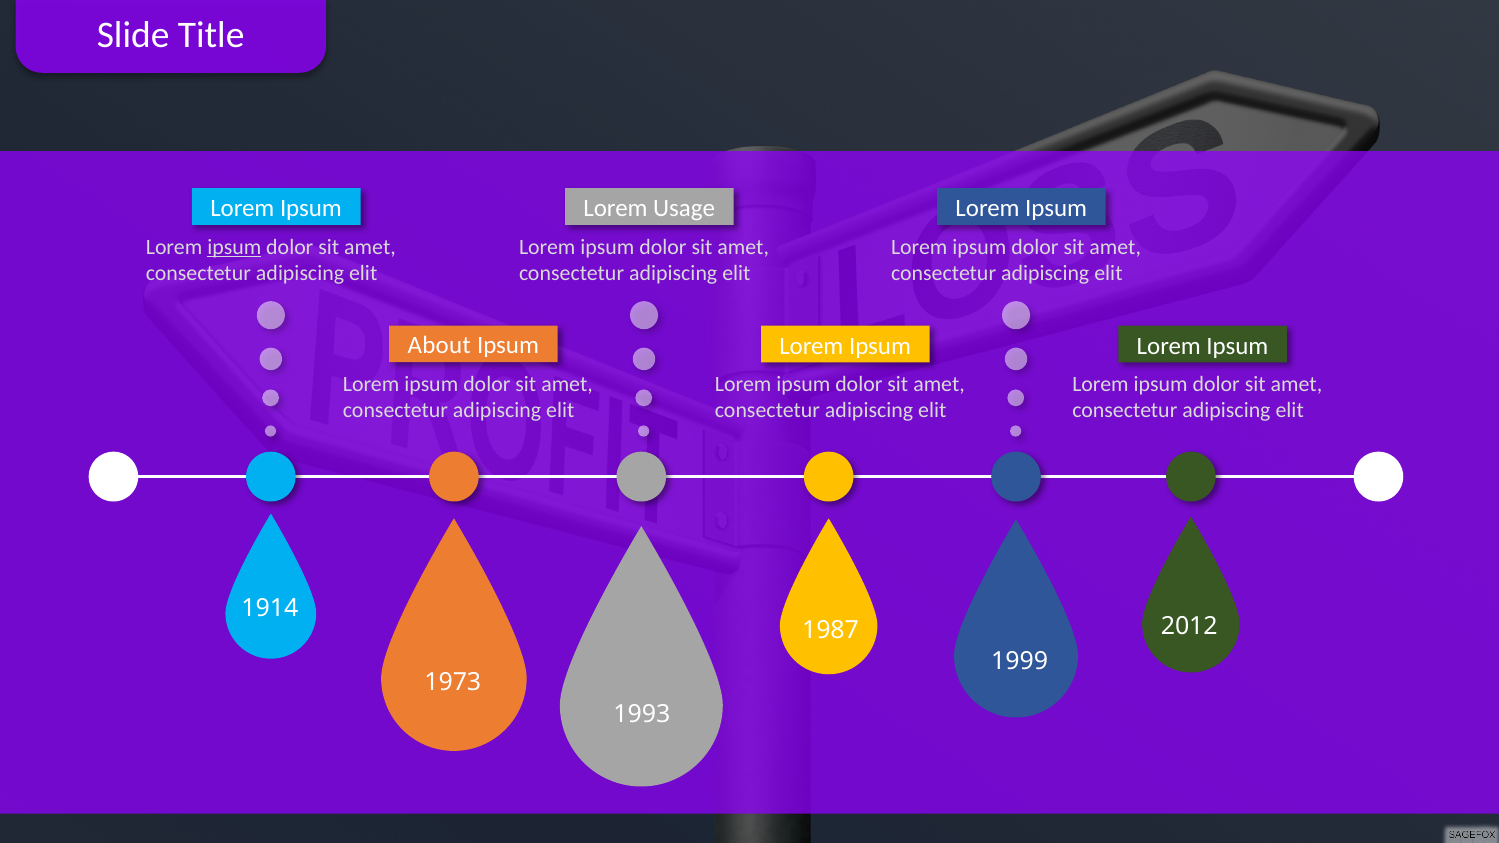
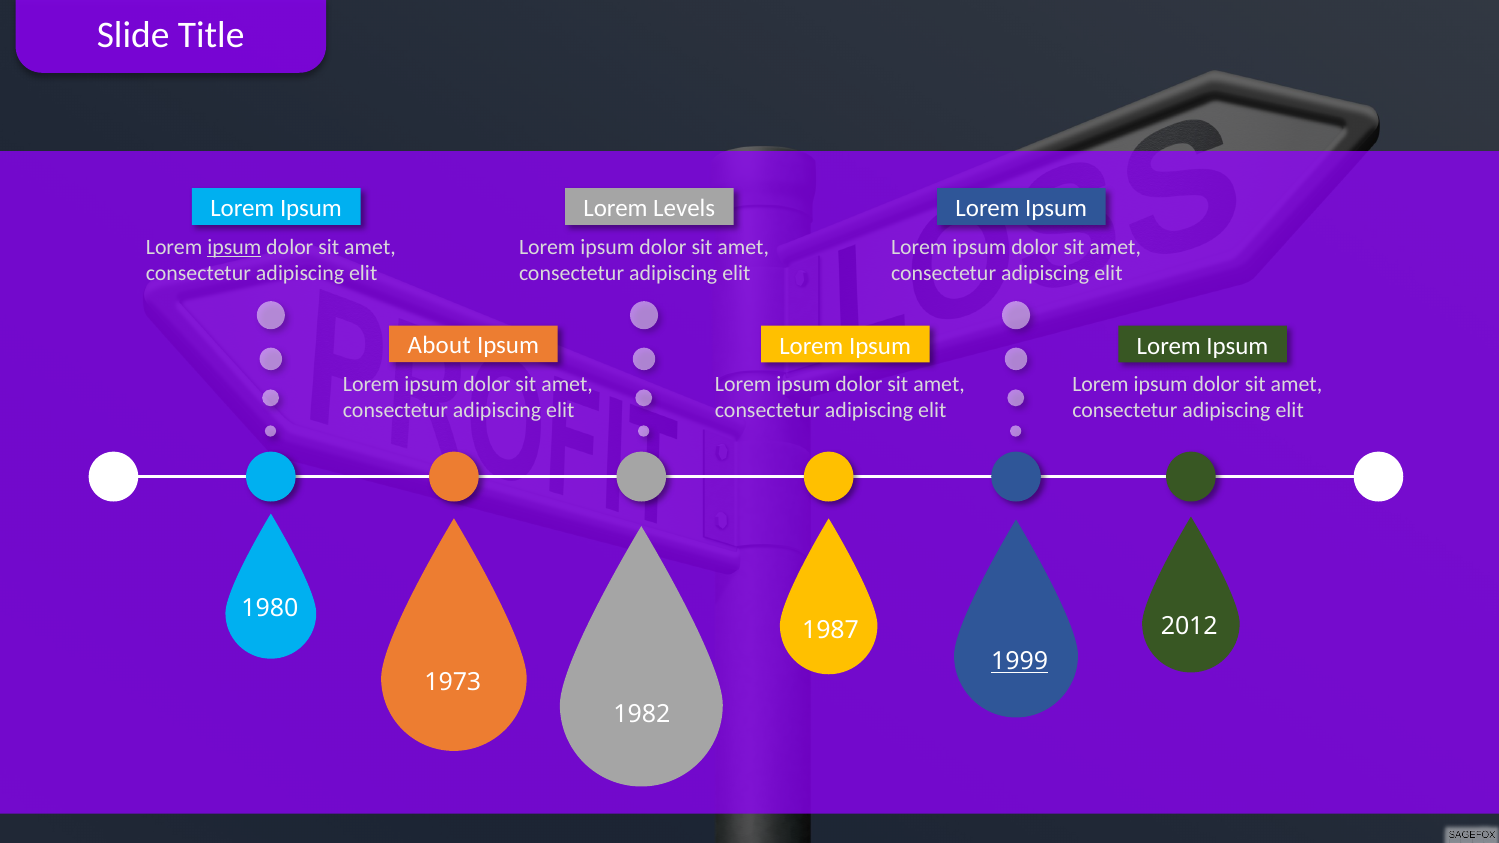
Usage: Usage -> Levels (684, 208)
1914: 1914 -> 1980 (270, 608)
1999 underline: none -> present (1020, 662)
1993: 1993 -> 1982 (642, 714)
